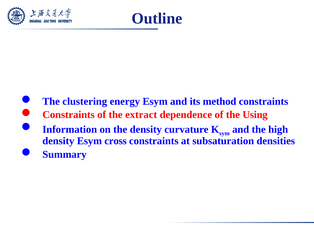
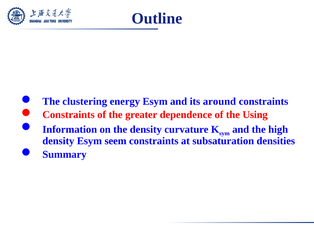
method: method -> around (219, 102)
extract: extract -> greater (141, 115)
cross: cross -> seem (116, 141)
